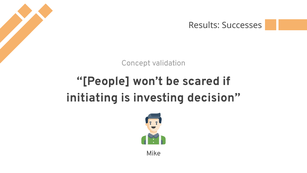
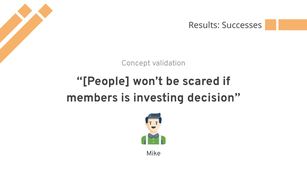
initiating: initiating -> members (92, 97)
